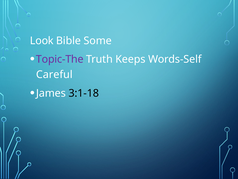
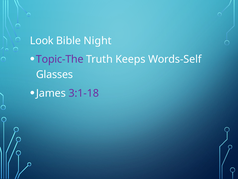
Some: Some -> Night (98, 41)
Careful: Careful -> Glasses (55, 74)
3:1-18 colour: black -> purple (84, 93)
